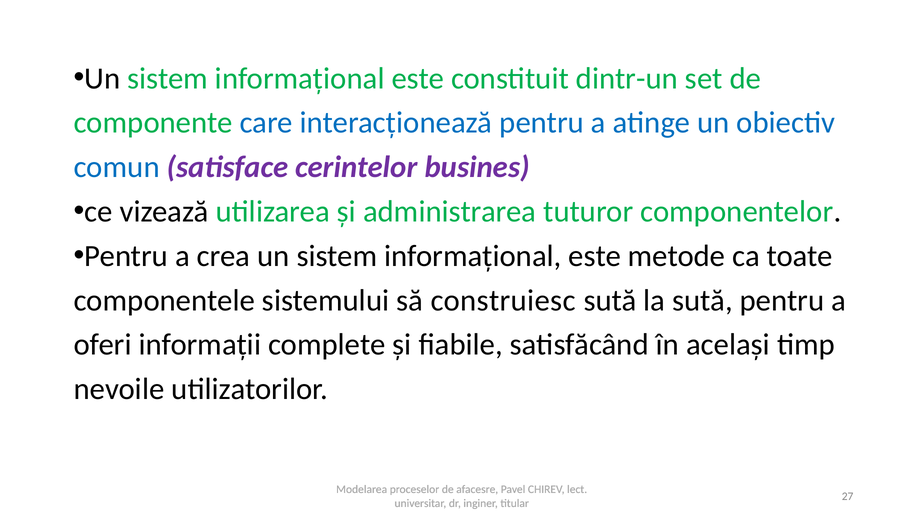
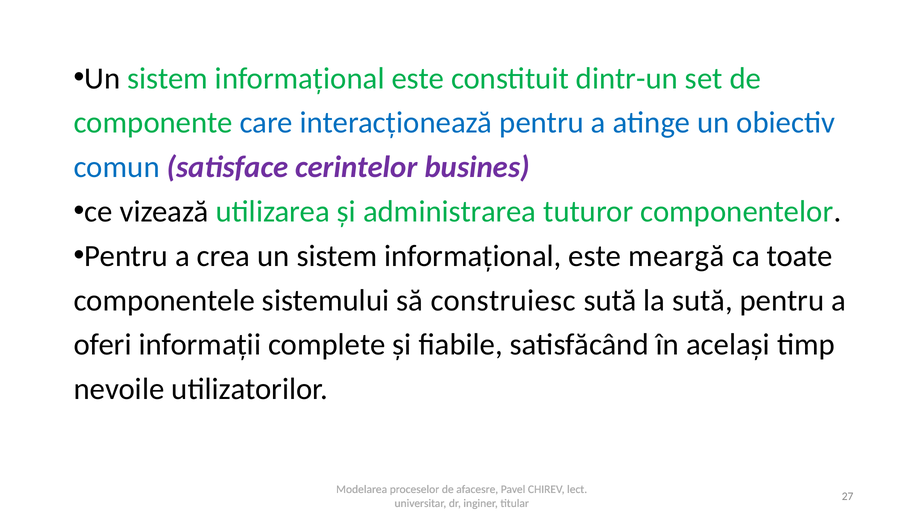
metode: metode -> meargă (676, 256)
